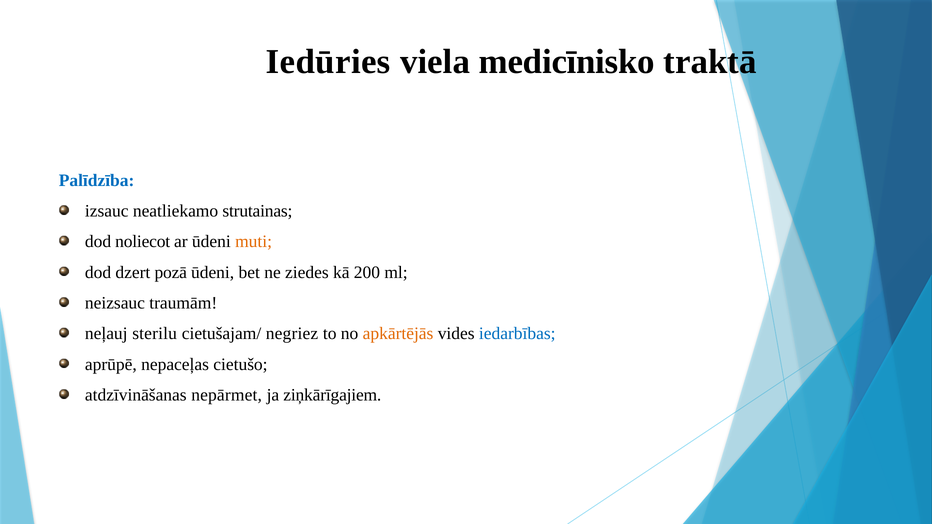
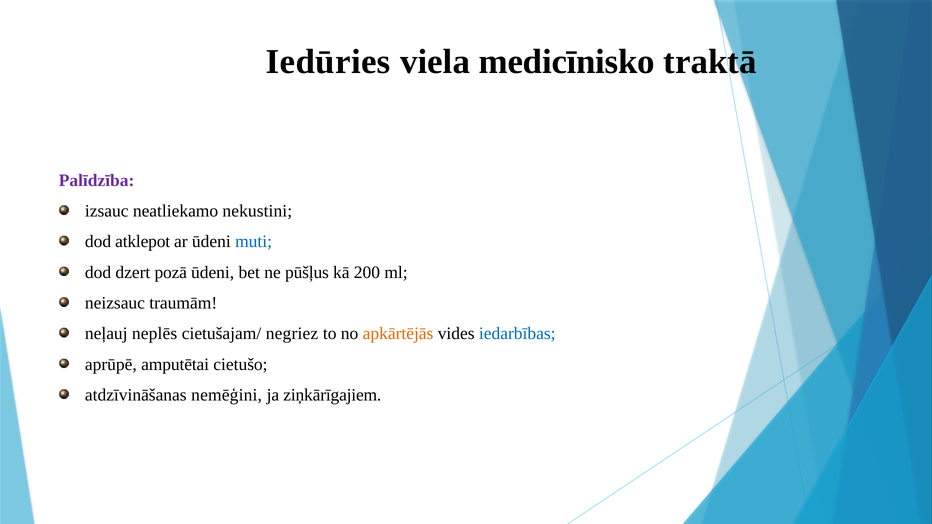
Palīdzība colour: blue -> purple (97, 180)
strutainas: strutainas -> nekustini (257, 211)
noliecot: noliecot -> atklepot (143, 242)
muti colour: orange -> blue (254, 242)
ziedes: ziedes -> pūšļus (307, 272)
sterilu: sterilu -> neplēs (155, 334)
nepaceļas: nepaceļas -> amputētai (175, 364)
nepārmet: nepārmet -> nemēģini (227, 395)
